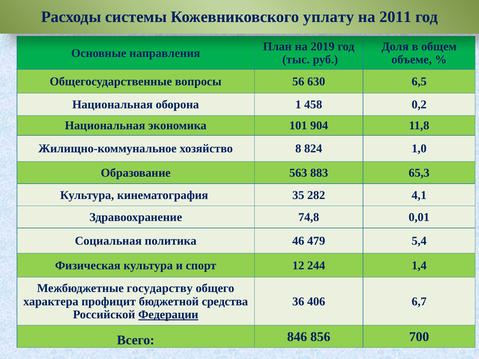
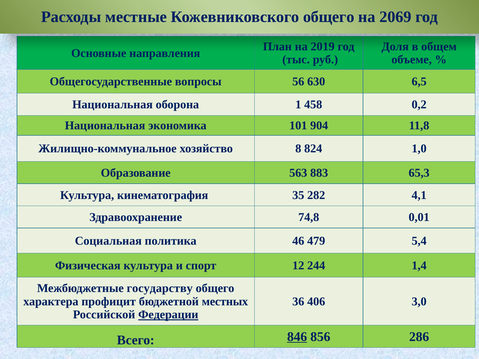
системы: системы -> местные (136, 17)
Кожевниковского уплату: уплату -> общего (329, 17)
2011: 2011 -> 2069 (395, 17)
средства: средства -> местных (225, 302)
6,7: 6,7 -> 3,0 (419, 302)
846 underline: none -> present (297, 337)
700: 700 -> 286 (419, 337)
